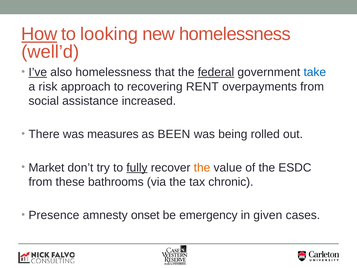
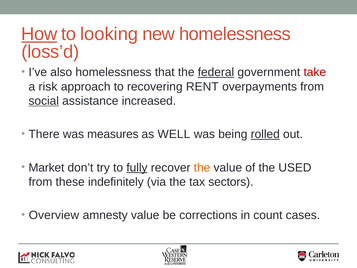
well’d: well’d -> loss’d (50, 52)
I’ve underline: present -> none (38, 72)
take colour: blue -> red (315, 72)
social underline: none -> present (44, 101)
BEEN: BEEN -> WELL (174, 134)
rolled underline: none -> present (265, 134)
ESDC: ESDC -> USED (295, 167)
bathrooms: bathrooms -> indefinitely (116, 182)
chronic: chronic -> sectors (231, 182)
Presence: Presence -> Overview (54, 215)
amnesty onset: onset -> value (145, 215)
emergency: emergency -> corrections (208, 215)
given: given -> count (268, 215)
